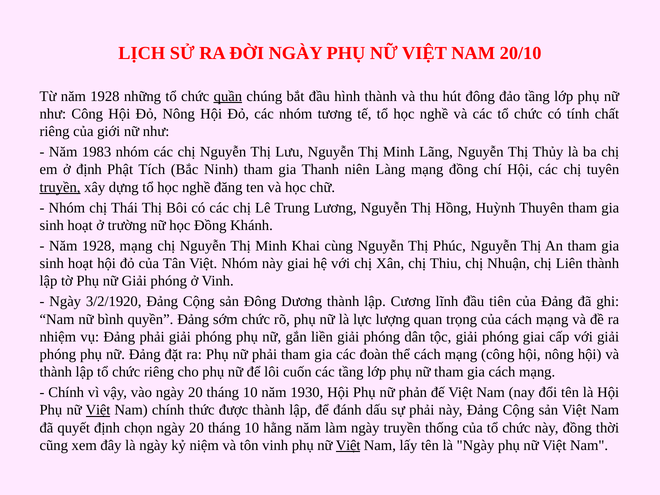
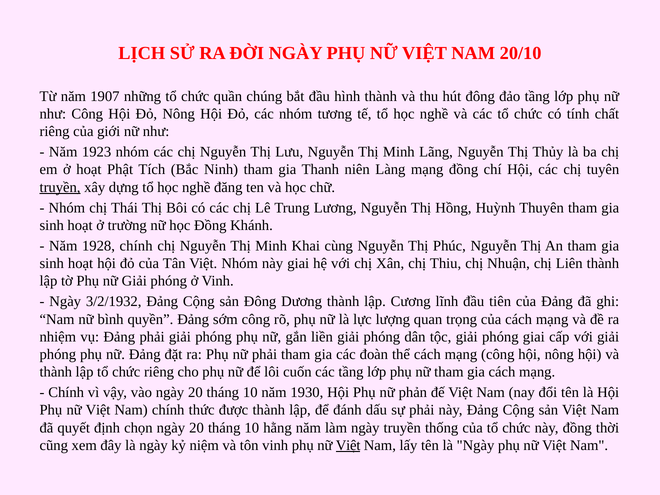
Từ năm 1928: 1928 -> 1907 (105, 96)
quần underline: present -> none (228, 96)
1983: 1983 -> 1923 (97, 152)
ở định: định -> hoạt (89, 170)
1928 mạng: mạng -> chính (136, 246)
3/2/1920: 3/2/1920 -> 3/2/1932 (114, 302)
sớm chức: chức -> công (256, 319)
Việt underline: present -> none (98, 410)
